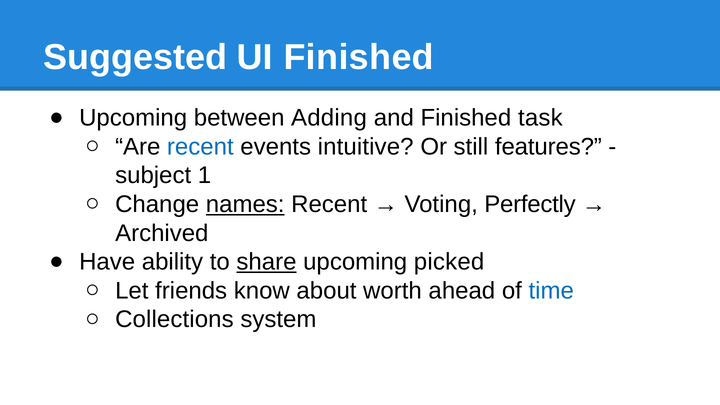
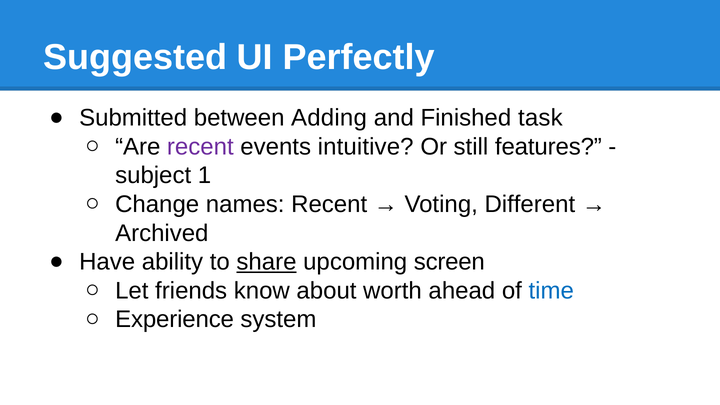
UI Finished: Finished -> Perfectly (359, 57)
Upcoming: Upcoming -> Submitted (133, 118)
recent colour: blue -> purple (200, 147)
names underline: present -> none (245, 204)
Perfectly: Perfectly -> Different (530, 204)
picked: picked -> screen (449, 262)
Collections: Collections -> Experience (175, 320)
